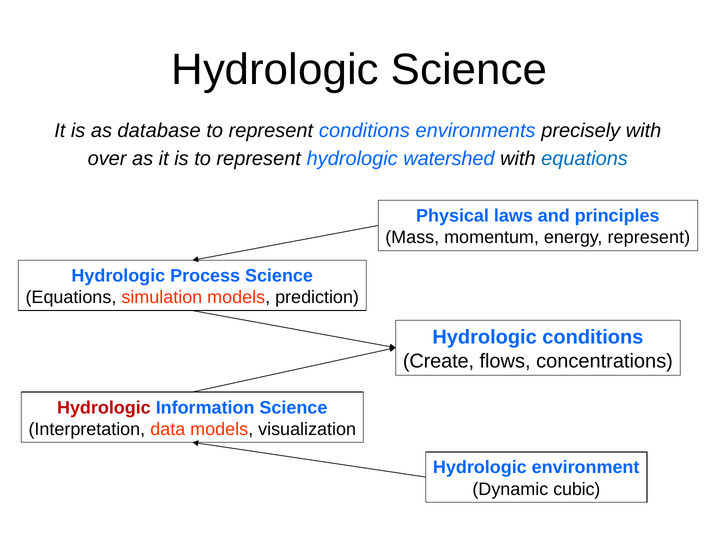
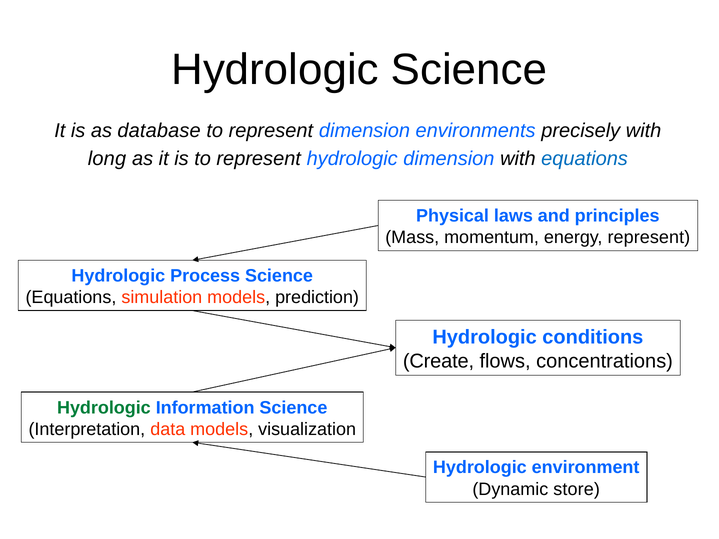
represent conditions: conditions -> dimension (364, 131)
over: over -> long (107, 159)
hydrologic watershed: watershed -> dimension (449, 159)
Hydrologic colour: red -> green (104, 408)
cubic: cubic -> store (577, 489)
